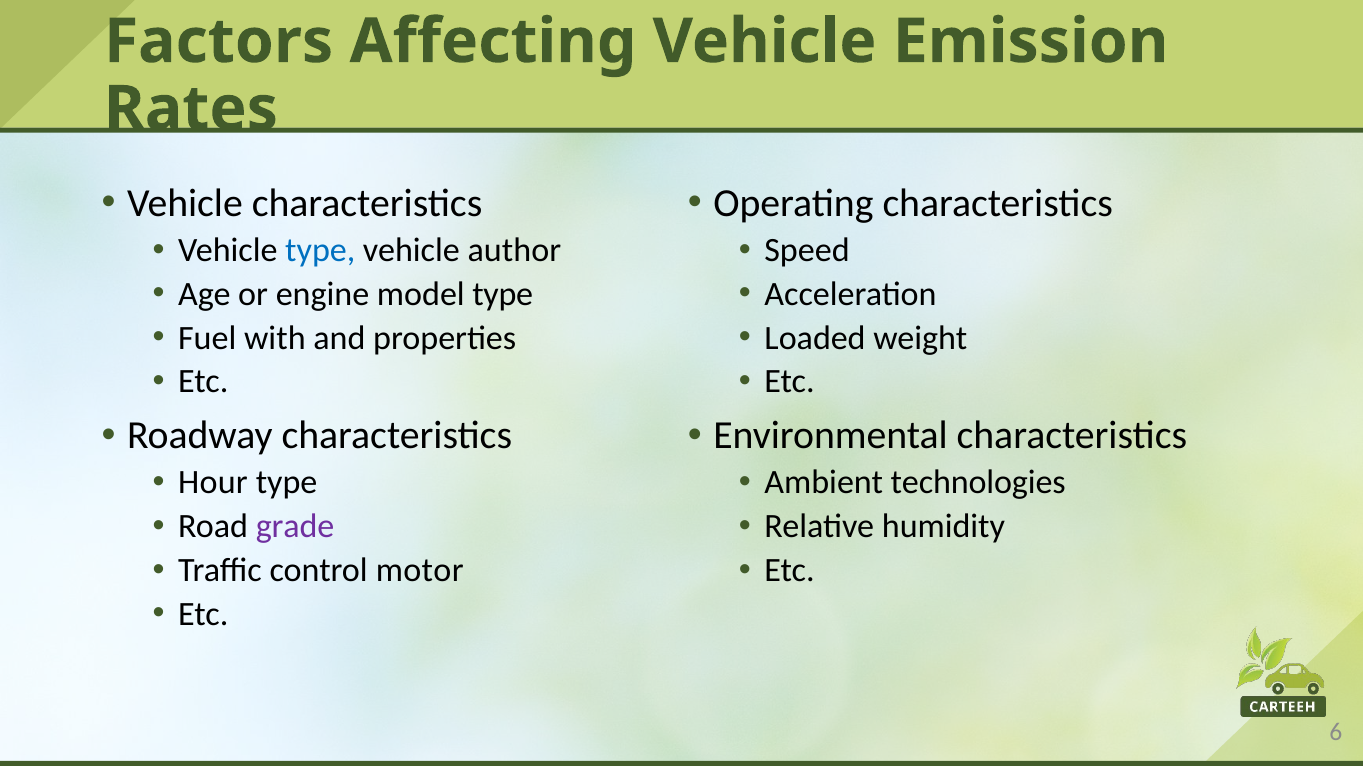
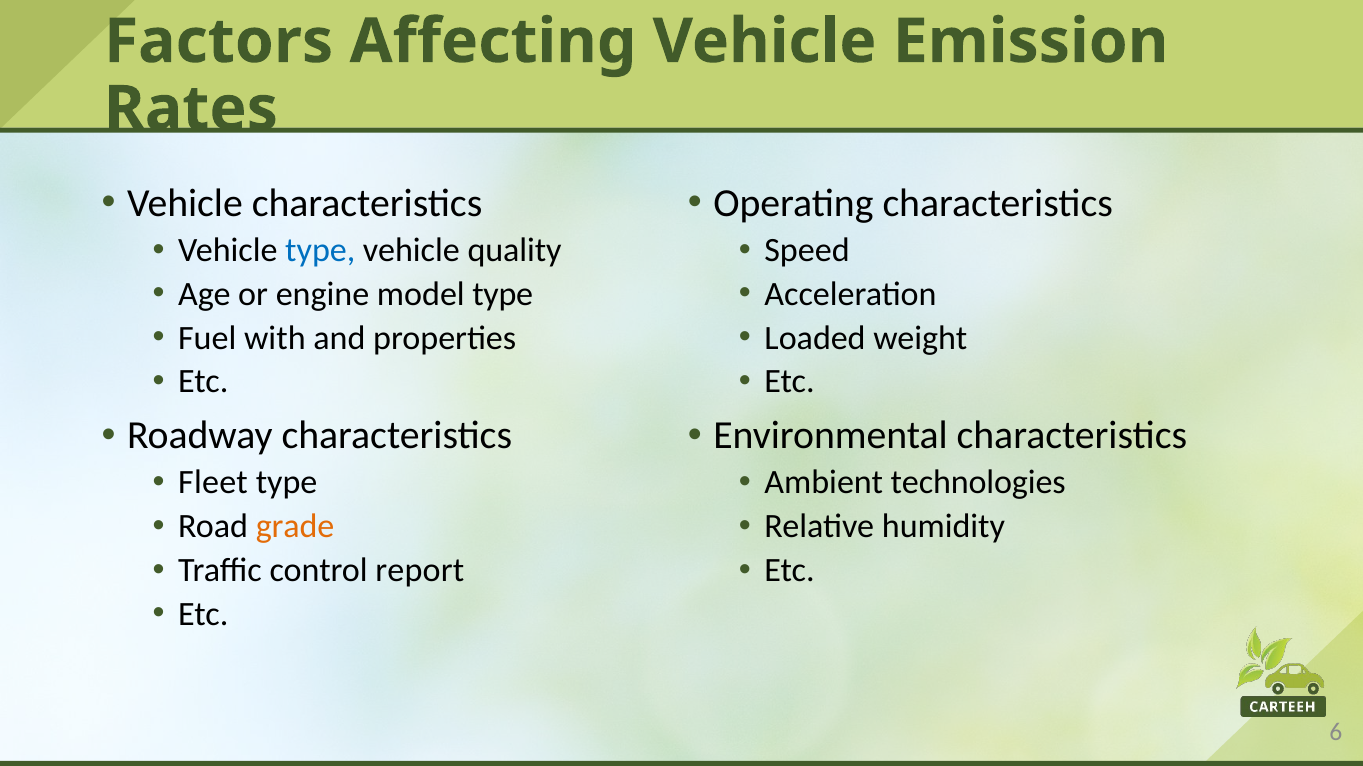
author: author -> quality (514, 250)
Hour: Hour -> Fleet (213, 483)
grade colour: purple -> orange (295, 527)
motor: motor -> report (420, 571)
